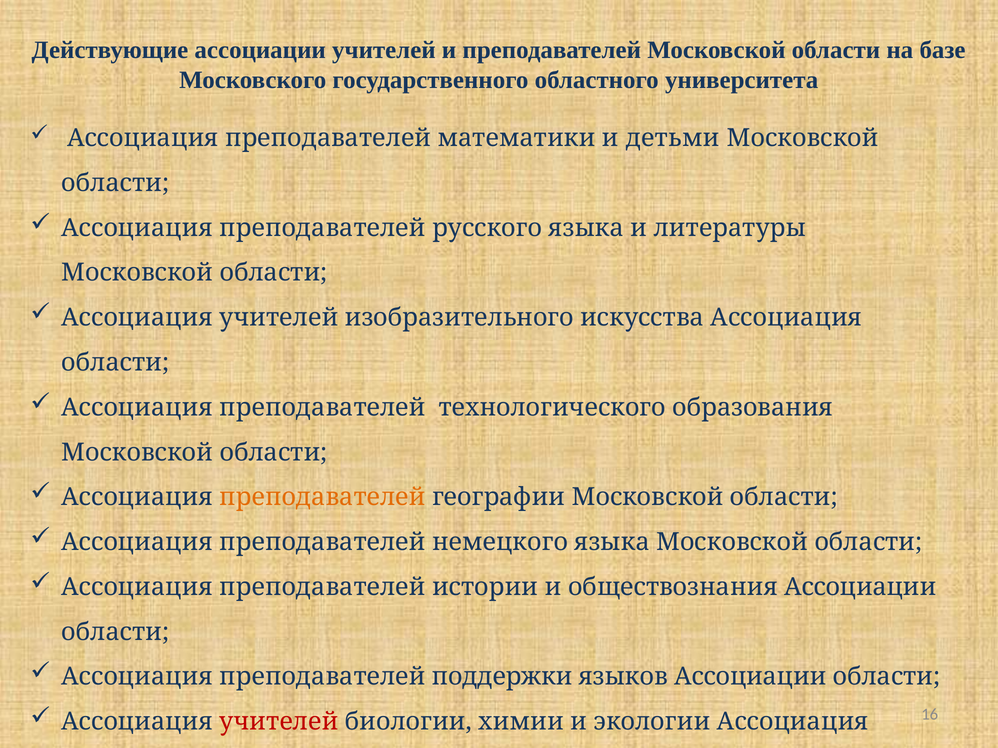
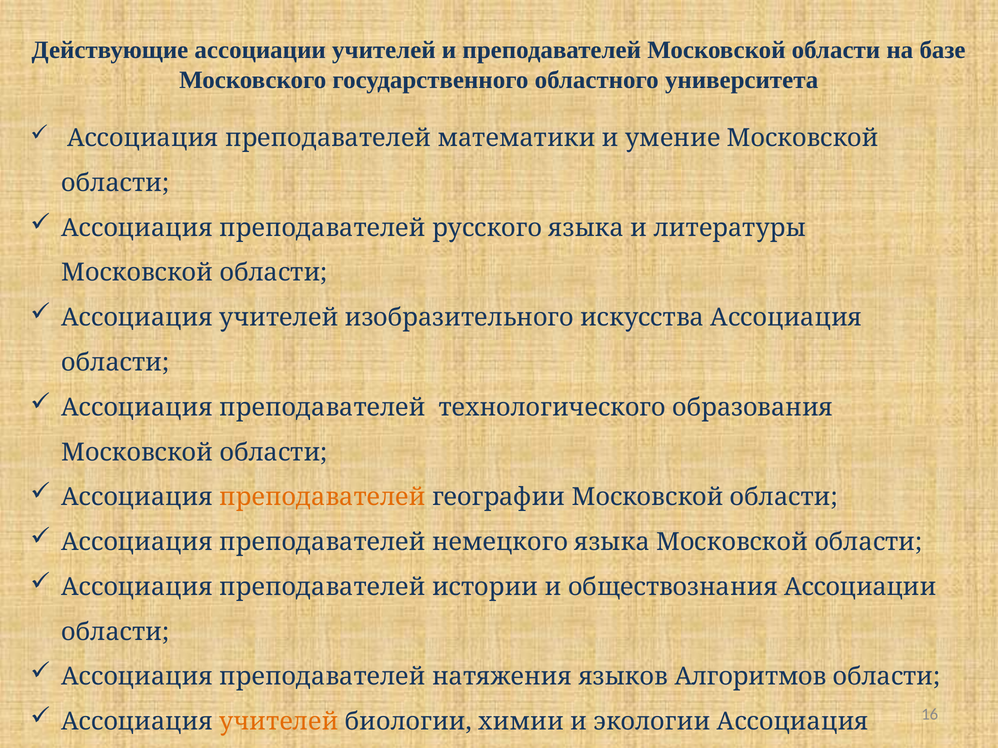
и детьми: детьми -> умение (673, 138)
поддержки: поддержки -> натяжения (502, 677)
языков Ассоциации: Ассоциации -> Алгоритмов (750, 677)
учителей colour: red -> orange (279, 722)
